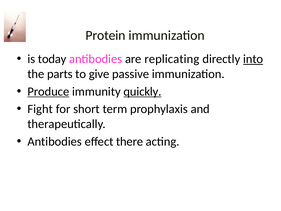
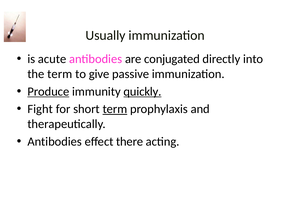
Protein: Protein -> Usually (106, 35)
today: today -> acute (52, 59)
replicating: replicating -> conjugated (172, 59)
into underline: present -> none (253, 59)
the parts: parts -> term (60, 74)
term underline: none -> present (115, 109)
